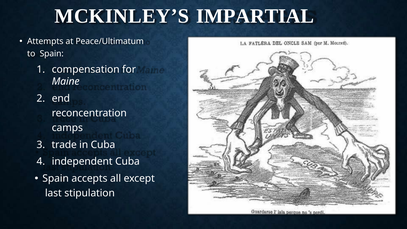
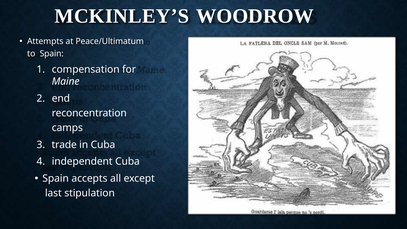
IMPARTIAL: IMPARTIAL -> WOODROW (255, 16)
